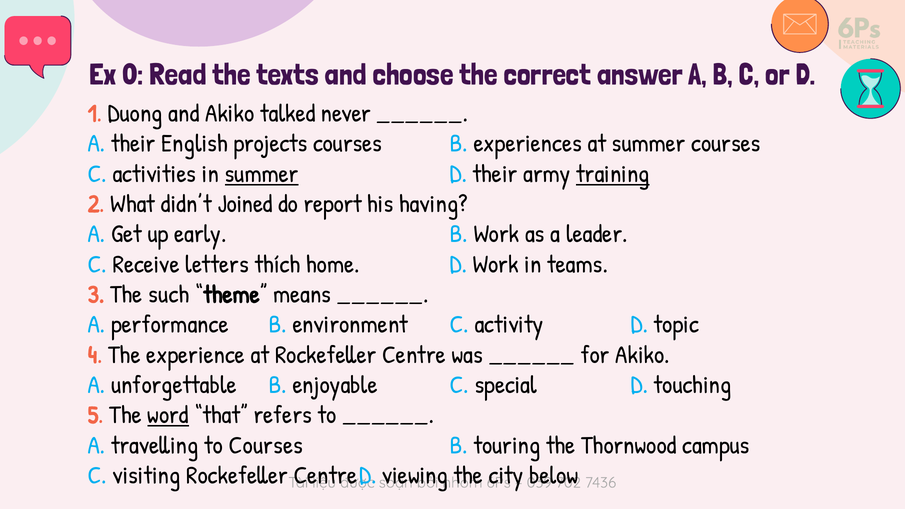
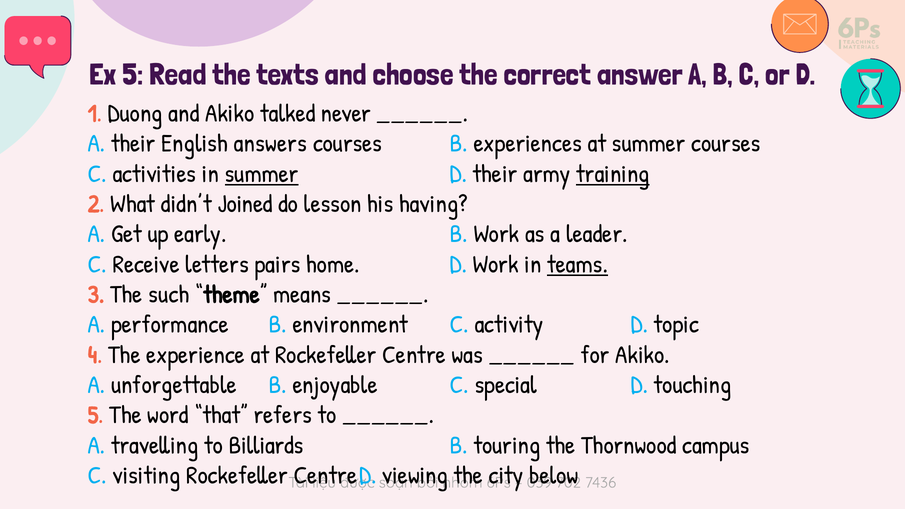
Ex 0: 0 -> 5 (133, 75)
projects: projects -> answers (270, 144)
report: report -> lesson (333, 204)
thích: thích -> pairs (278, 264)
teams underline: none -> present (578, 264)
word underline: present -> none (168, 415)
to Courses: Courses -> Billiards (266, 445)
